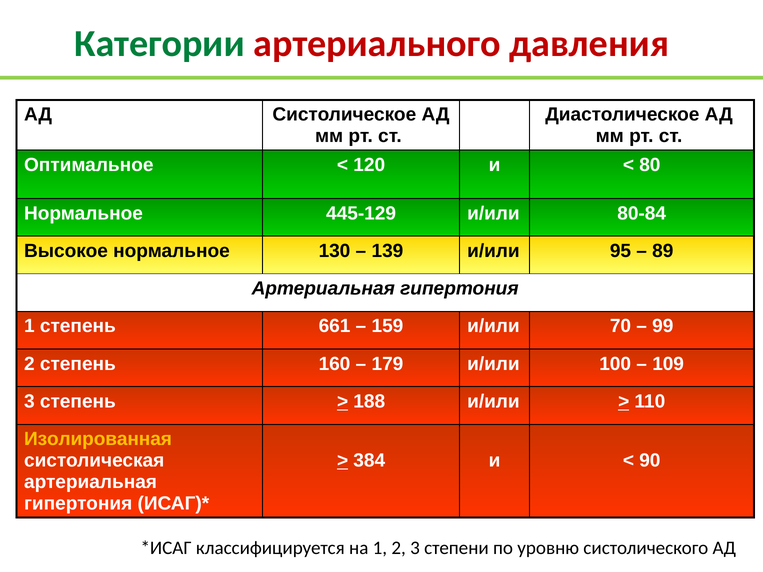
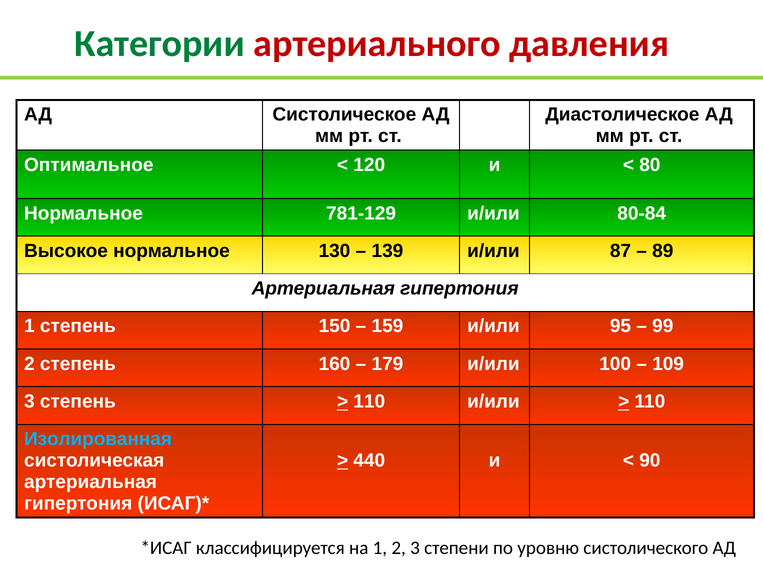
445-129: 445-129 -> 781-129 (361, 213)
95: 95 -> 87 (621, 251)
661: 661 -> 150 (335, 326)
70: 70 -> 95 (621, 326)
188: 188 -> 110 (369, 402)
Изолированная colour: yellow -> light blue (98, 439)
384: 384 -> 440 (369, 461)
